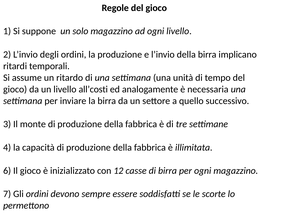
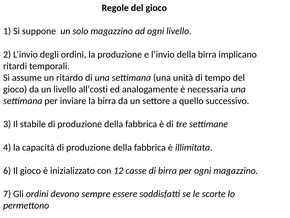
monte: monte -> stabile (33, 124)
